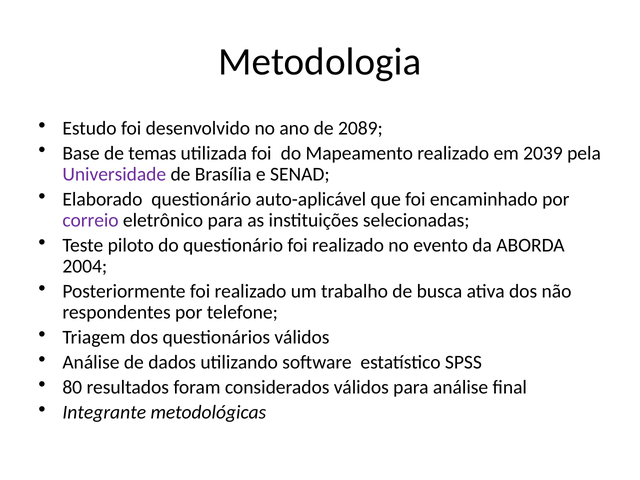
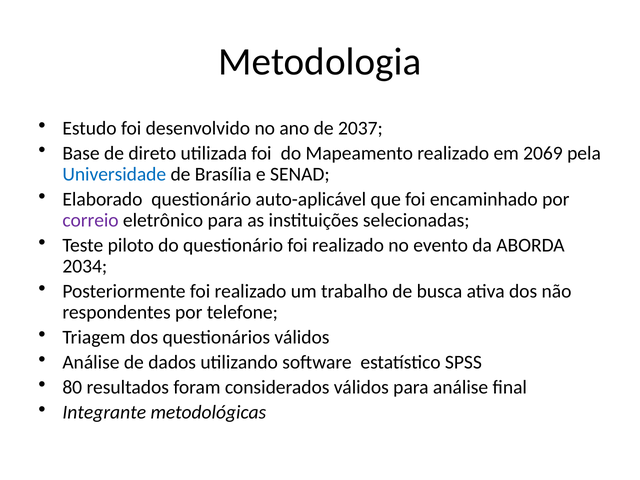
2089: 2089 -> 2037 (360, 128)
temas: temas -> direto (152, 153)
2039: 2039 -> 2069 (543, 153)
Universidade colour: purple -> blue (114, 174)
2004: 2004 -> 2034 (85, 266)
